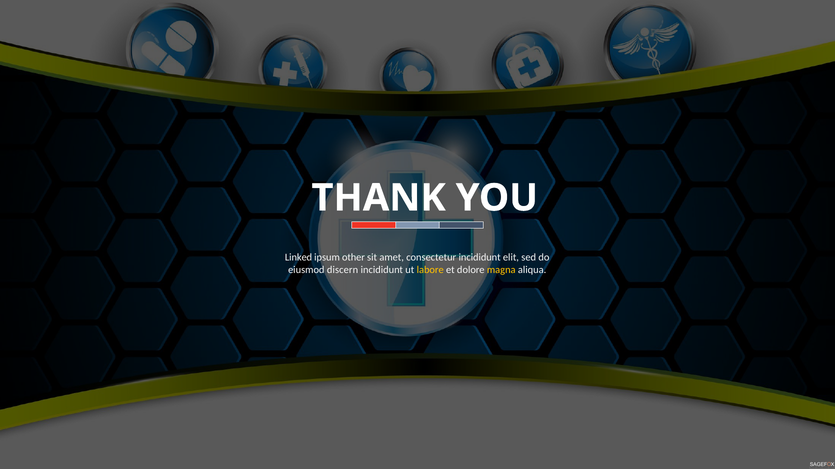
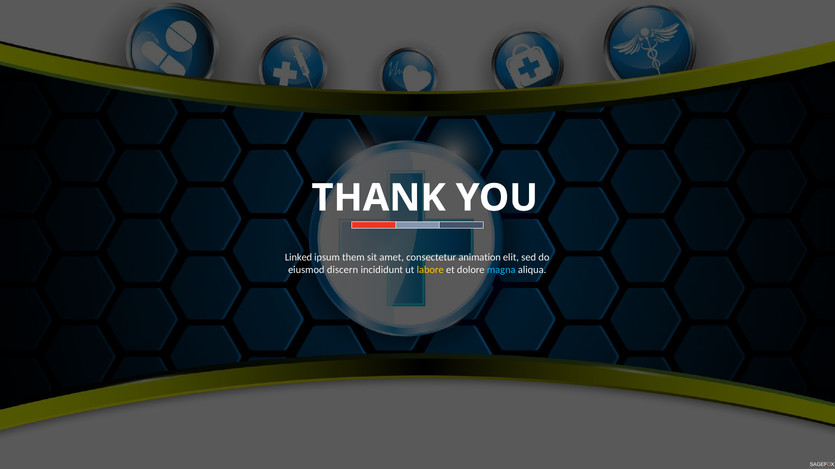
other: other -> them (353, 258)
consectetur incididunt: incididunt -> animation (480, 258)
magna colour: yellow -> light blue (501, 270)
